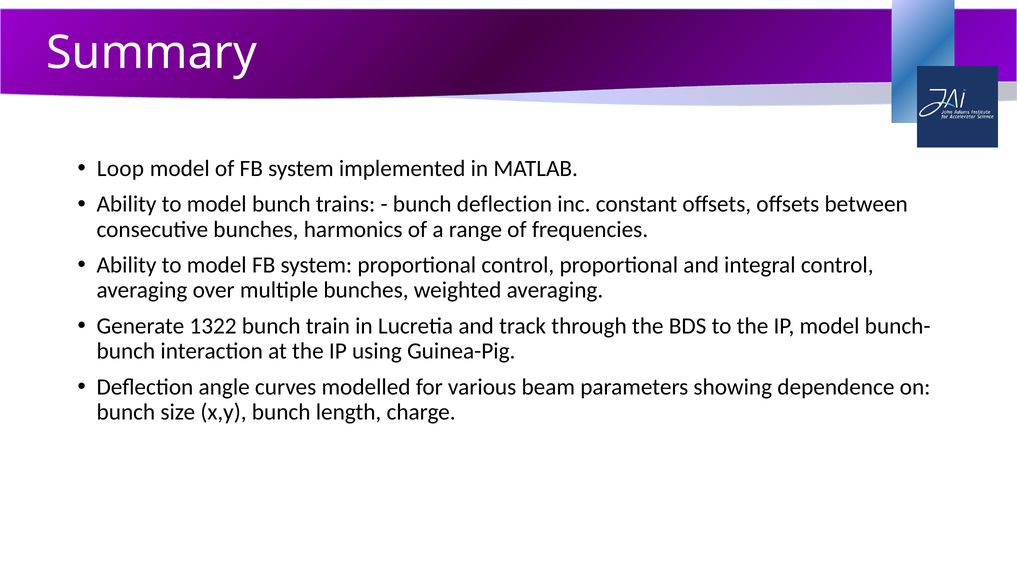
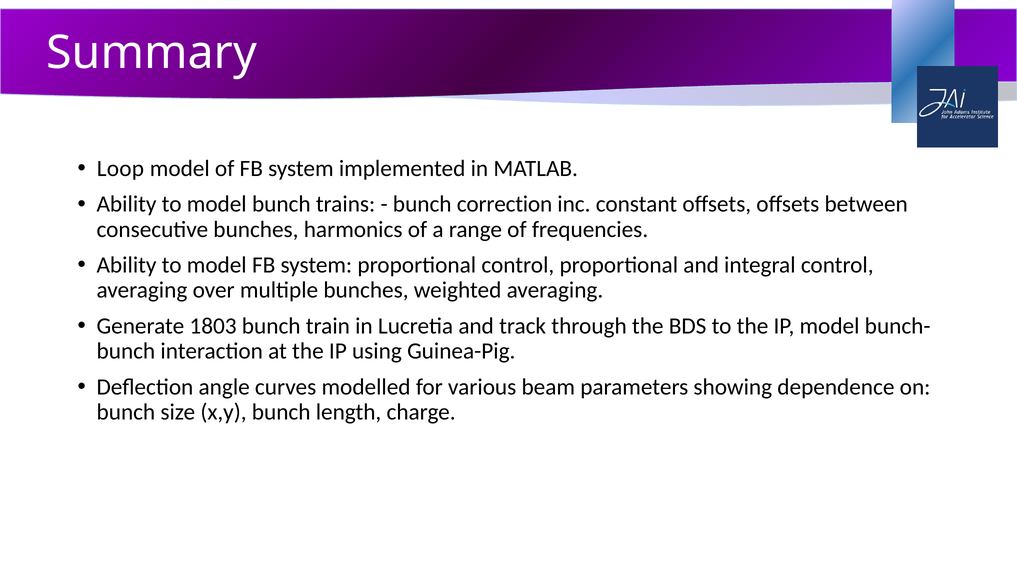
bunch deflection: deflection -> correction (505, 204)
1322: 1322 -> 1803 (213, 326)
